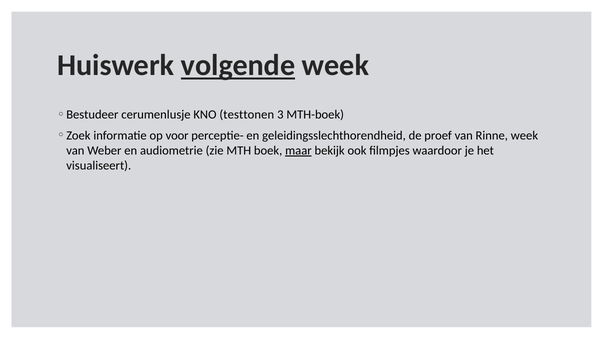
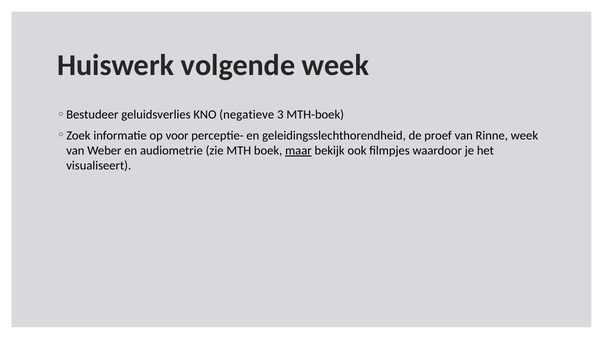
volgende underline: present -> none (238, 66)
cerumenlusje: cerumenlusje -> geluidsverlies (156, 115)
testtonen: testtonen -> negatieve (247, 115)
